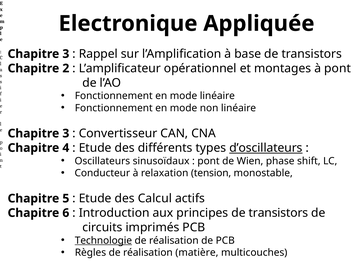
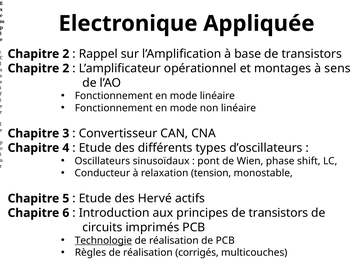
3: 3 -> 2 (66, 54)
à pont: pont -> sens (338, 68)
d’oscillateurs underline: present -> none (266, 148)
Calcul: Calcul -> Hervé (155, 199)
matière: matière -> corrigés (197, 253)
